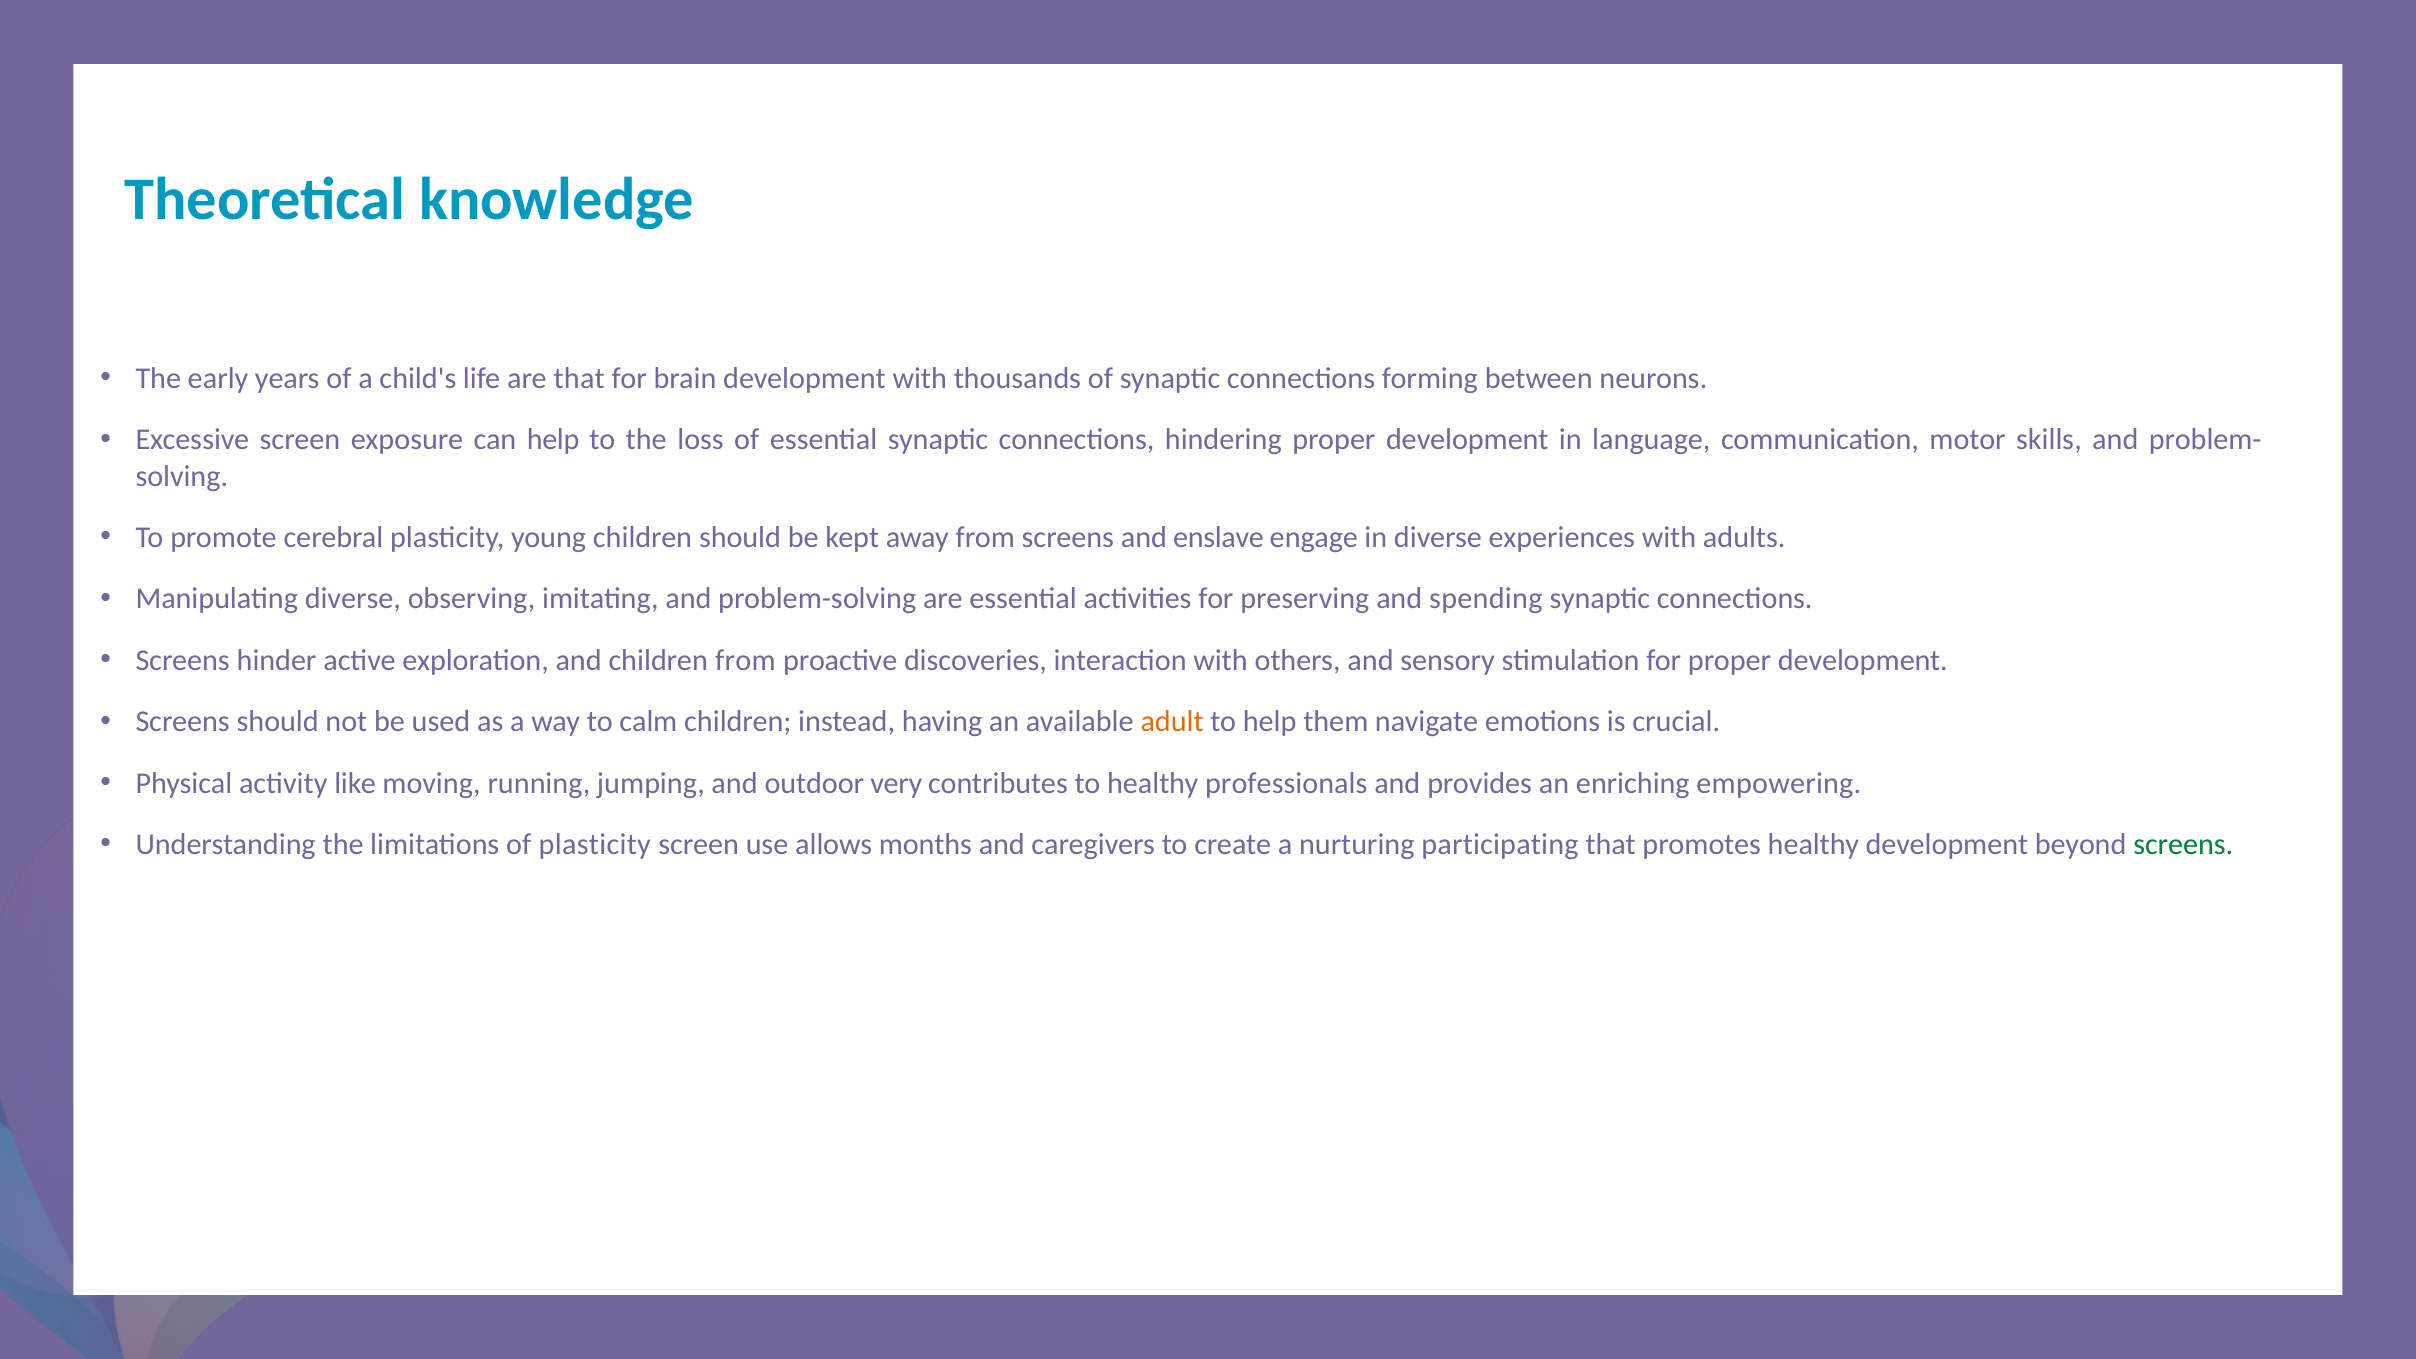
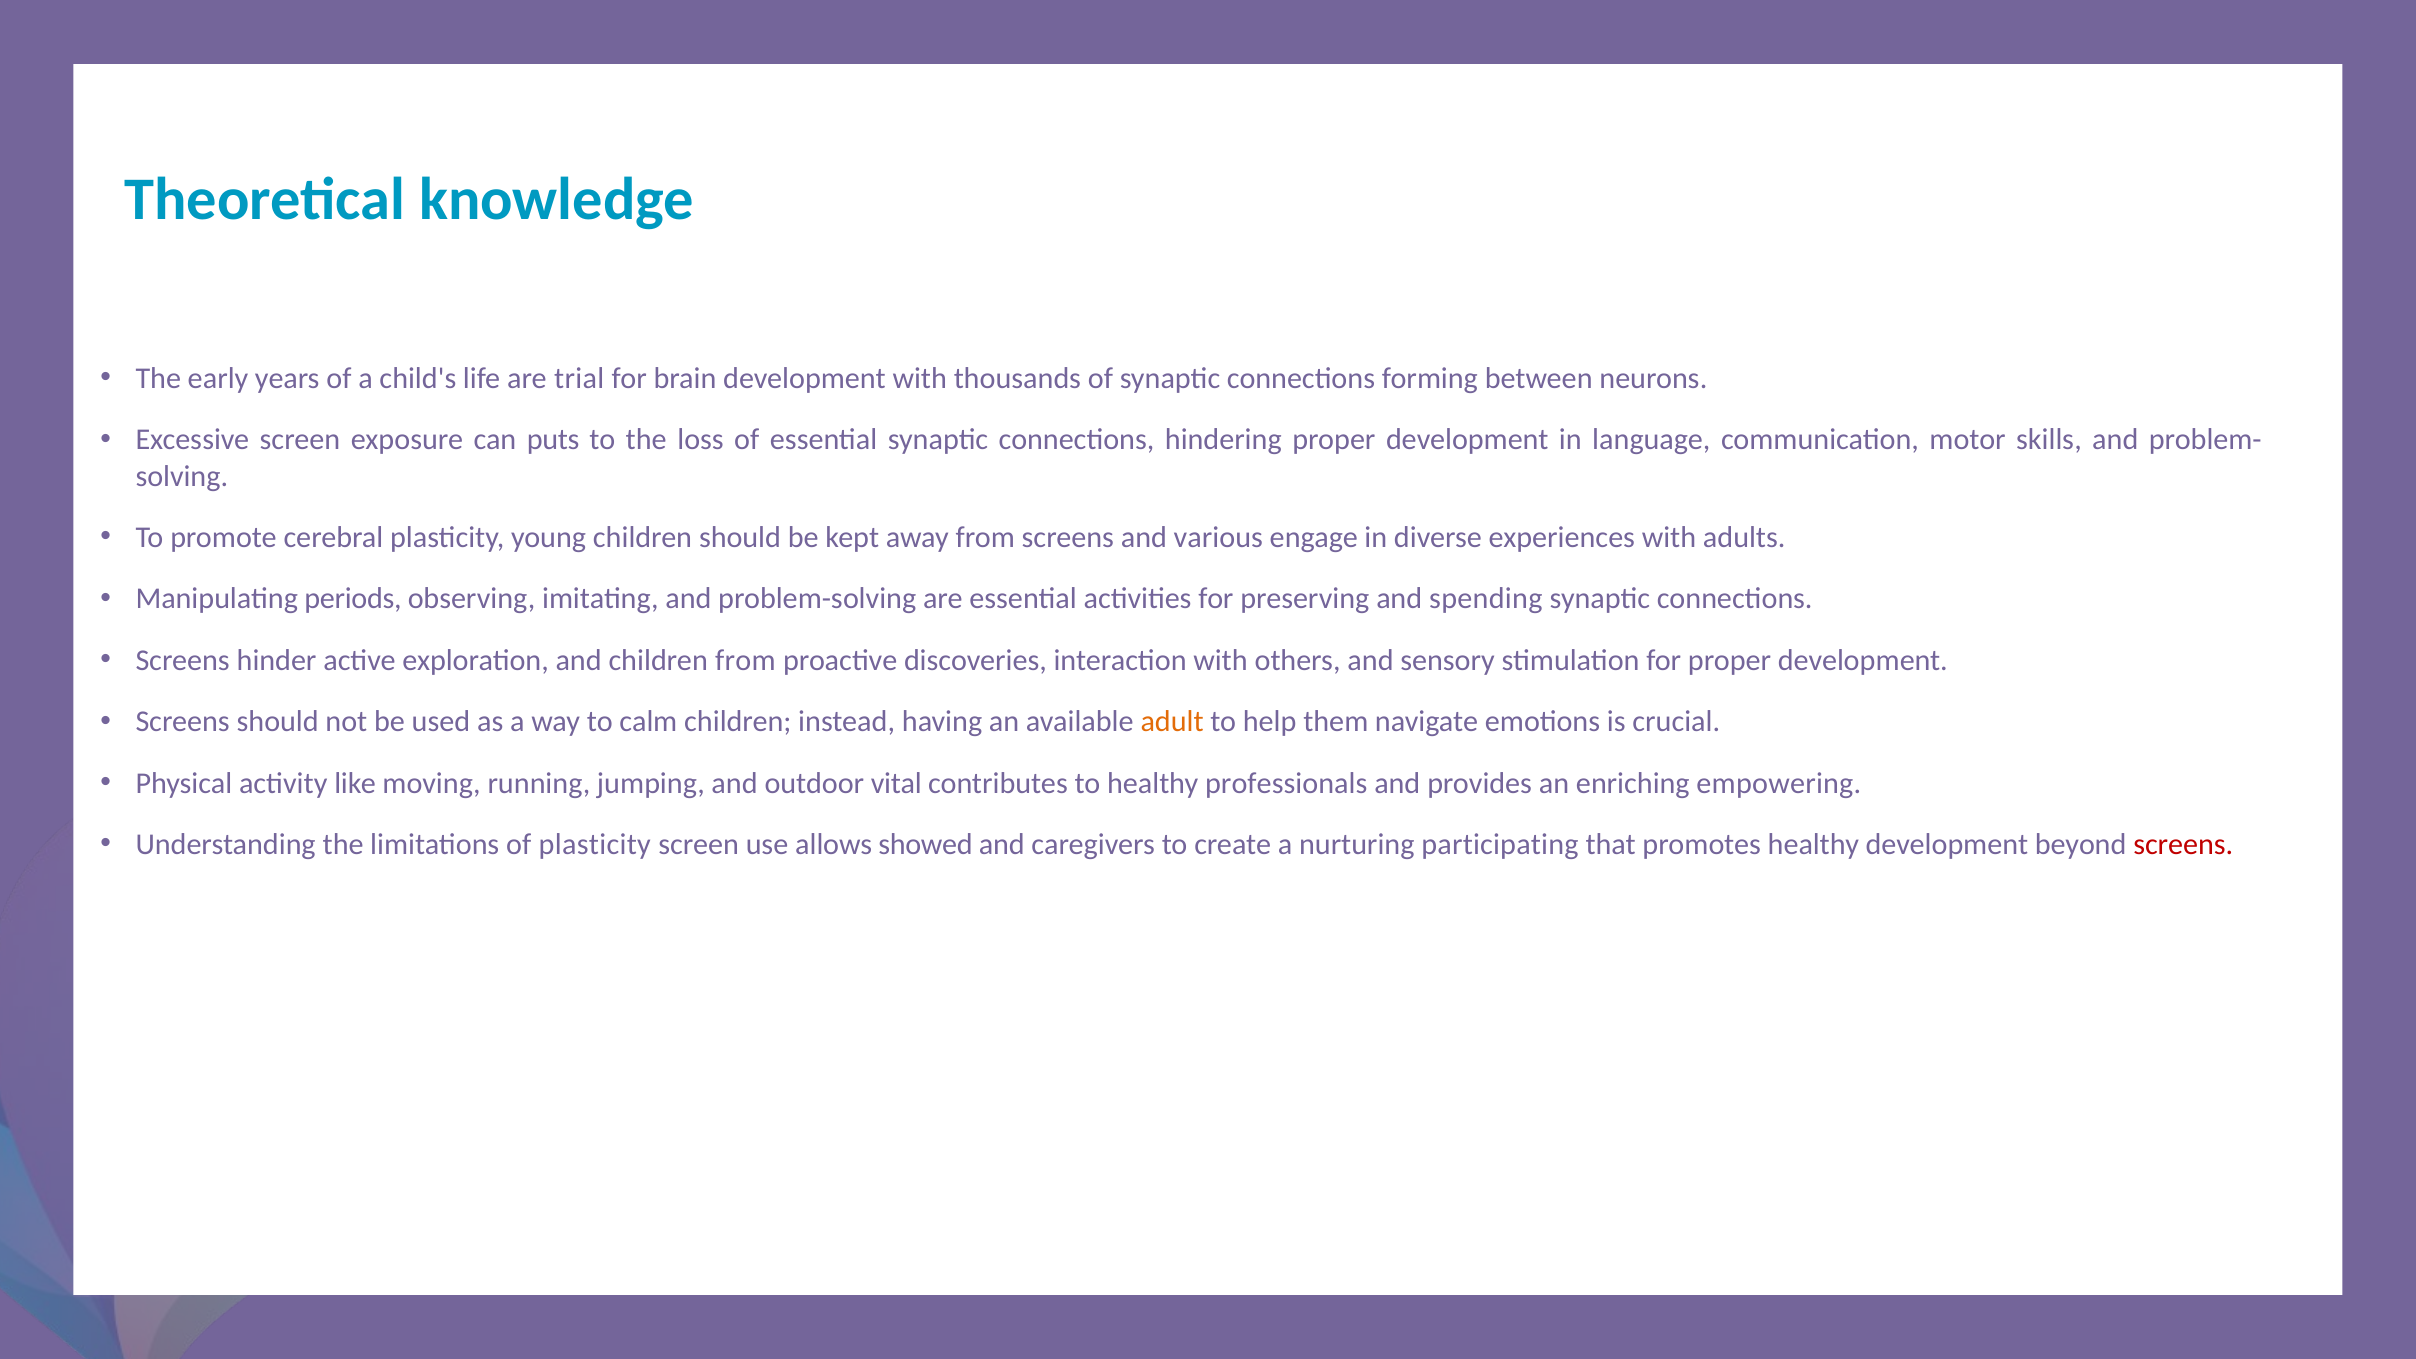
are that: that -> trial (579, 378)
can help: help -> puts (553, 440)
enslave: enslave -> various (1218, 537)
Manipulating diverse: diverse -> periods (353, 599)
very: very -> vital (896, 783)
months: months -> showed (926, 845)
screens colour: green -> red (2183, 845)
